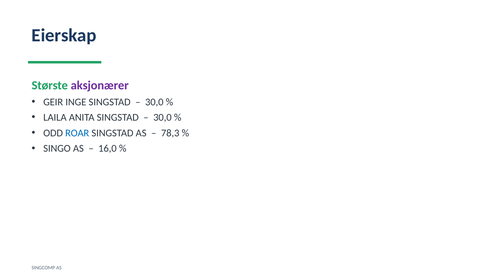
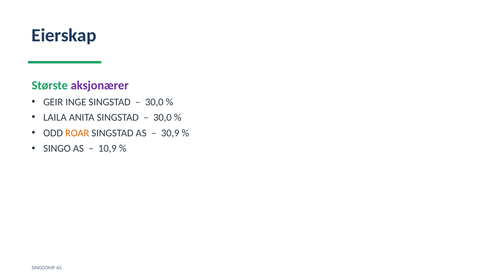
ROAR colour: blue -> orange (77, 133)
78,3: 78,3 -> 30,9 (170, 133)
16,0: 16,0 -> 10,9 (107, 149)
